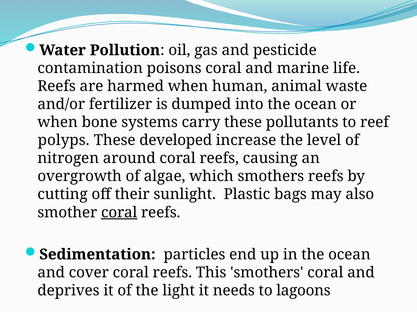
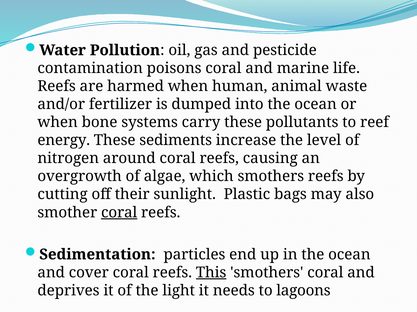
polyps: polyps -> energy (64, 141)
developed: developed -> sediments (176, 141)
This underline: none -> present (211, 273)
